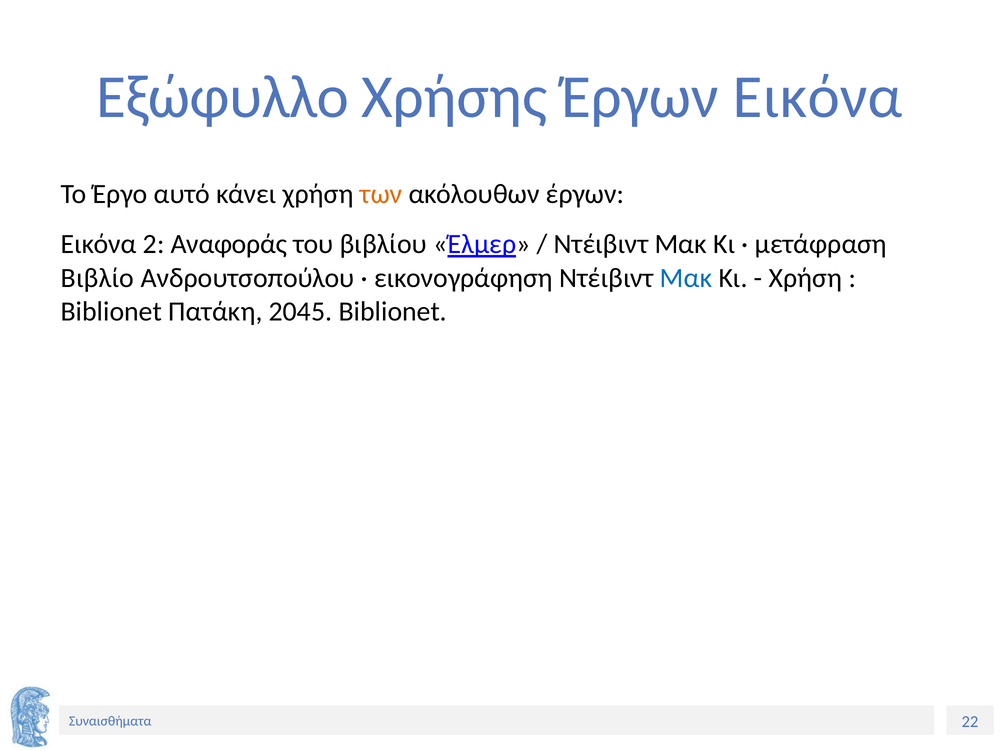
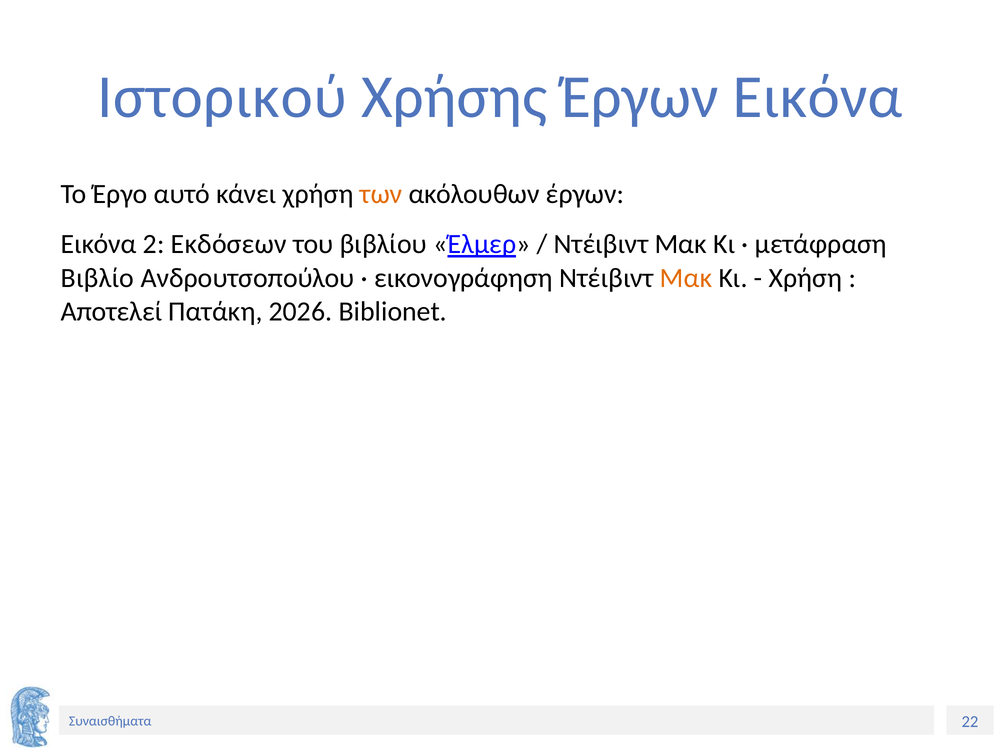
Εξώφυλλο: Εξώφυλλο -> Ιστορικού (222, 97)
Αναφοράς: Αναφοράς -> Εκδόσεων (229, 244)
Μακ colour: blue -> orange (686, 278)
Biblionet: Biblionet -> Αποτελεί (112, 312)
2045: 2045 -> 2026 (300, 312)
